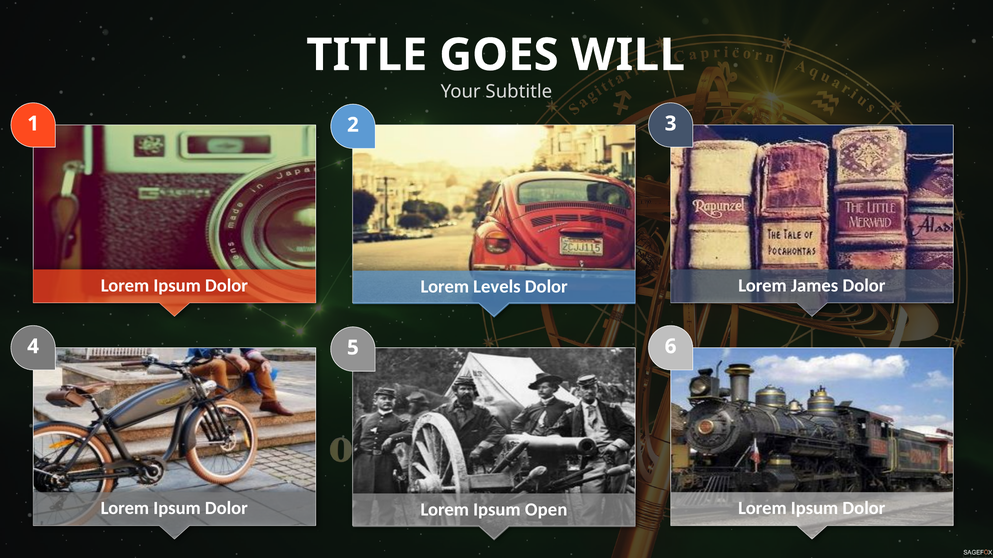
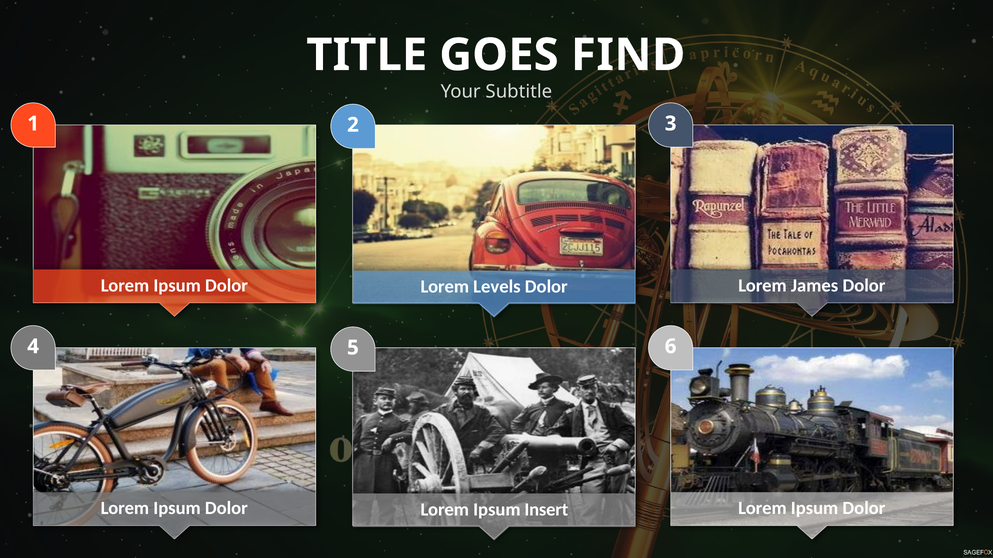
WILL: WILL -> FIND (628, 55)
Open: Open -> Insert (546, 510)
